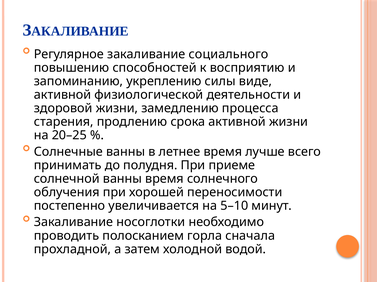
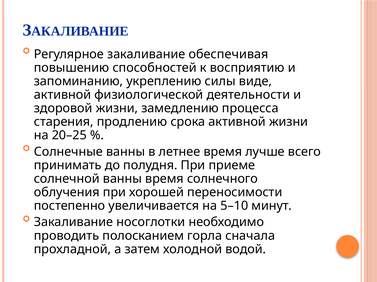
социального: социального -> обеспечивая (229, 54)
